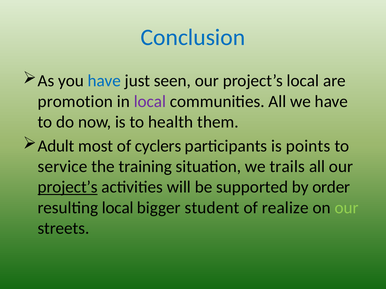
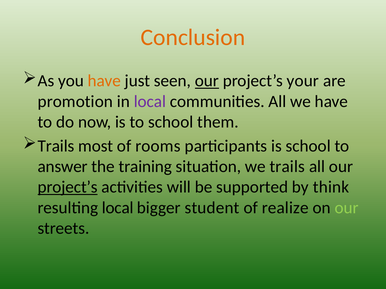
Conclusion colour: blue -> orange (193, 37)
have colour: blue -> orange (104, 81)
our underline: none -> present (207, 81)
project’s local: local -> your (303, 81)
to health: health -> school (171, 122)
Adult: Adult -> Trails (56, 146)
cyclers: cyclers -> rooms (158, 146)
is points: points -> school (308, 146)
service: service -> answer (63, 167)
order: order -> think (331, 187)
